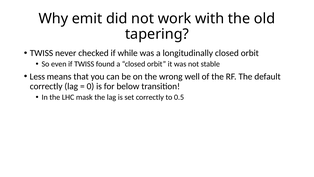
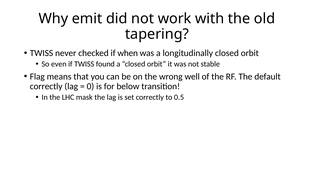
while: while -> when (128, 53)
Less: Less -> Flag (37, 76)
